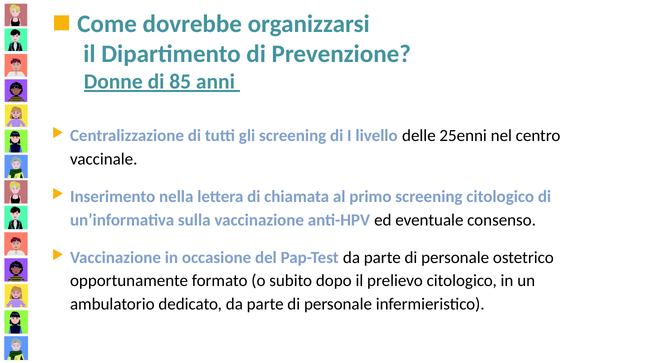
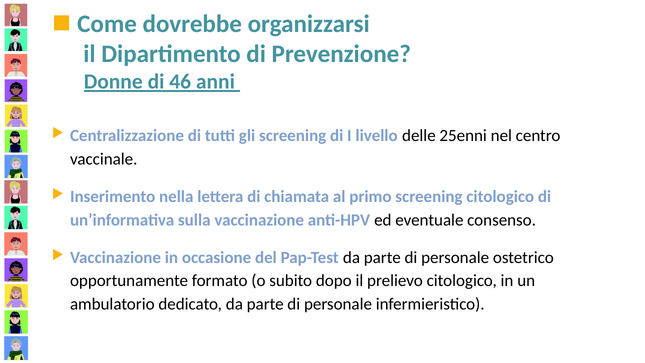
85: 85 -> 46 (180, 82)
